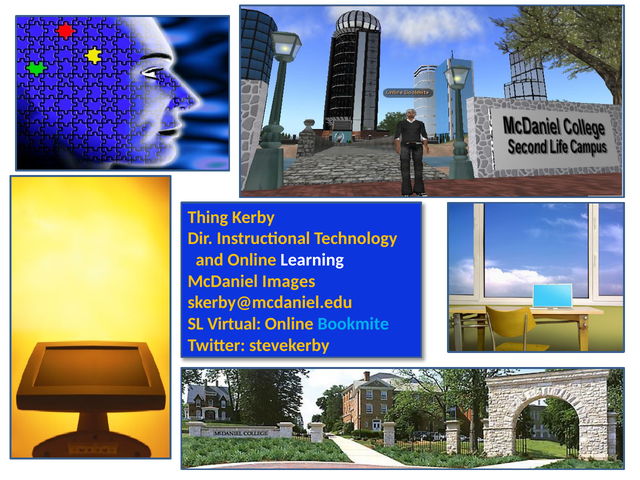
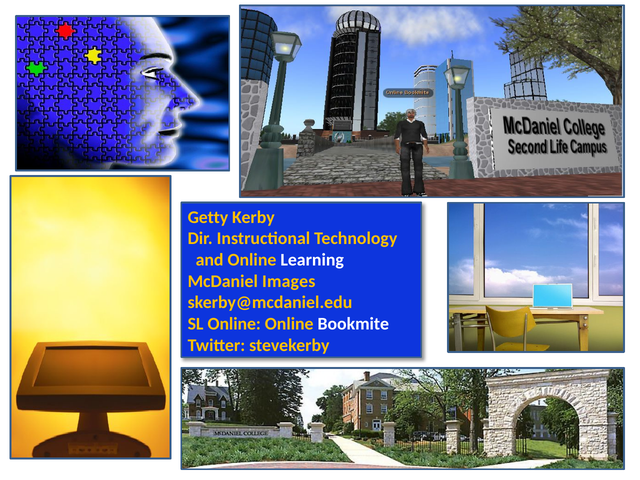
Thing: Thing -> Getty (208, 217)
SL Virtual: Virtual -> Online (234, 324)
Bookmite colour: light blue -> white (353, 324)
